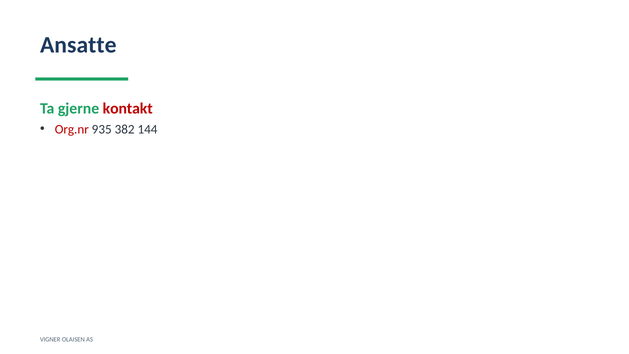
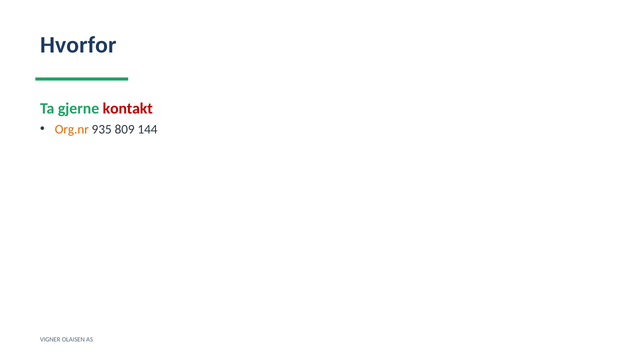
Ansatte: Ansatte -> Hvorfor (78, 45)
Org.nr colour: red -> orange (72, 129)
382: 382 -> 809 (125, 129)
